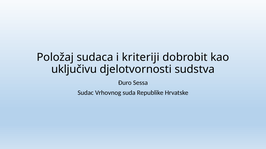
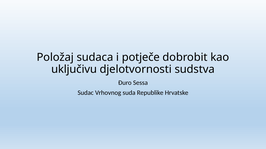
kriteriji: kriteriji -> potječe (141, 58)
